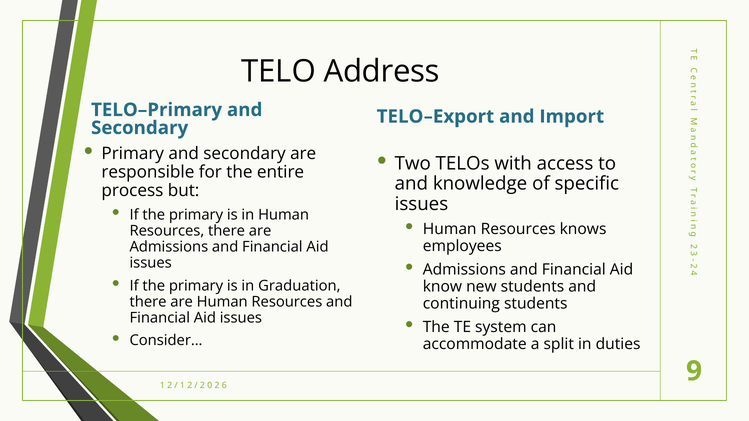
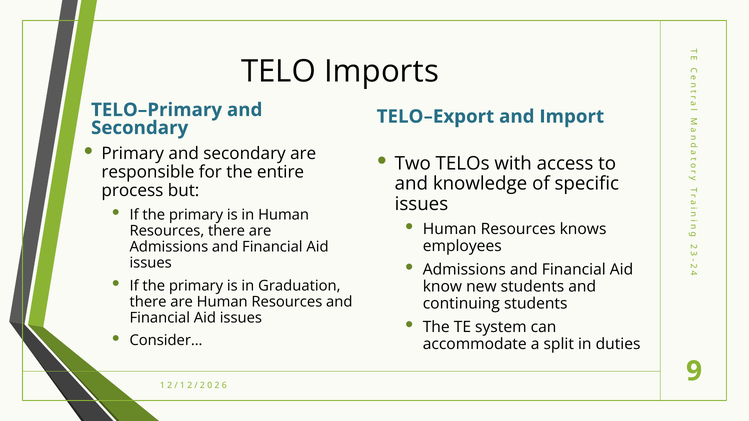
Address: Address -> Imports (381, 72)
